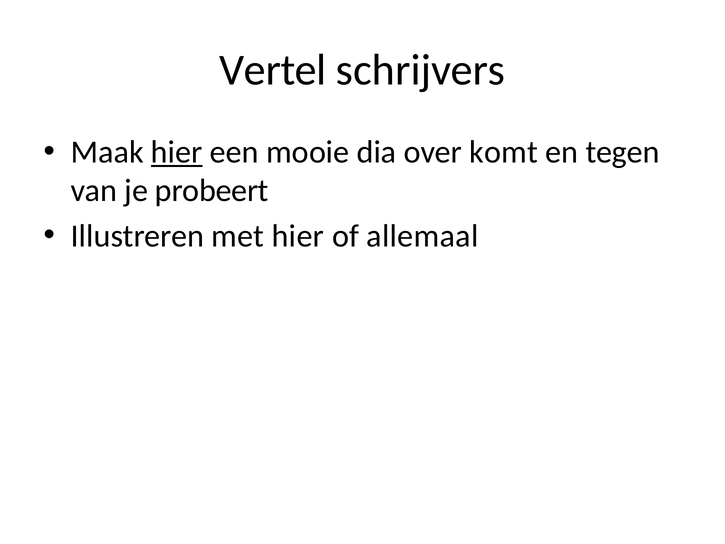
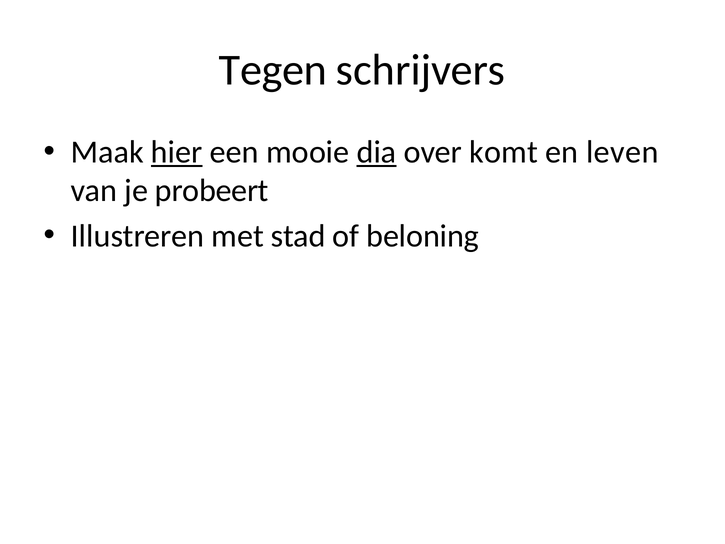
Vertel: Vertel -> Tegen (273, 70)
dia underline: none -> present (377, 152)
tegen: tegen -> leven (622, 152)
met hier: hier -> stad (298, 236)
allemaal: allemaal -> beloning (423, 236)
